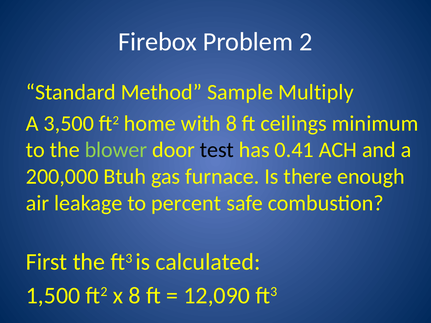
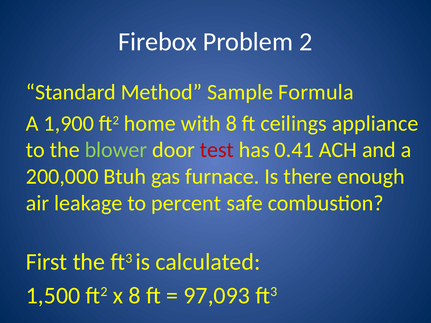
Multiply: Multiply -> Formula (316, 92)
3,500: 3,500 -> 1,900 (69, 124)
minimum: minimum -> appliance (375, 124)
test colour: black -> red (217, 150)
12,090: 12,090 -> 97,093 (217, 296)
